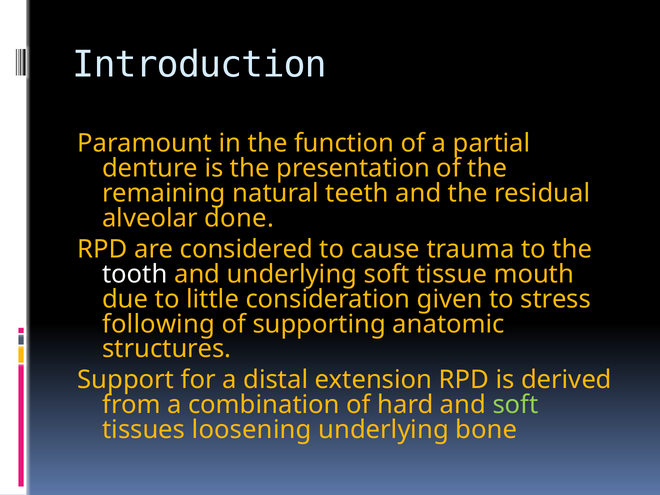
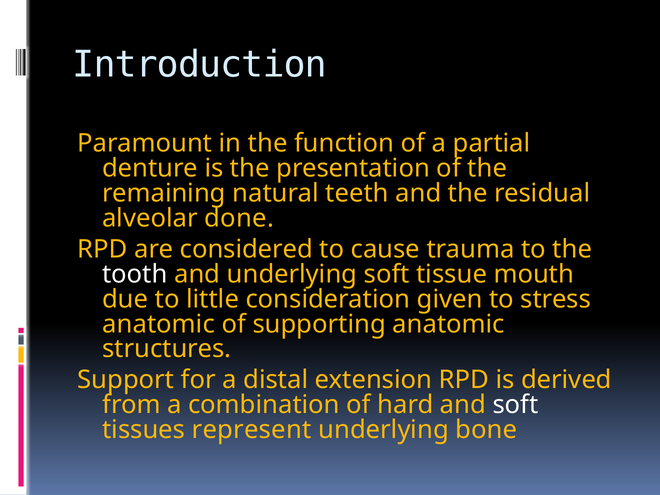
following: following -> anatomic (159, 324)
soft colour: light green -> white (516, 405)
loosening: loosening -> represent (252, 430)
